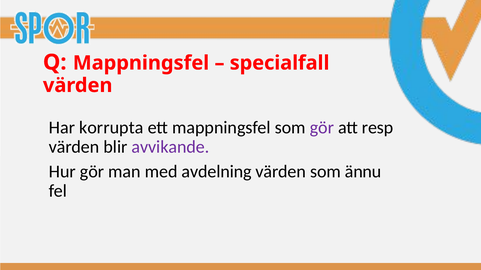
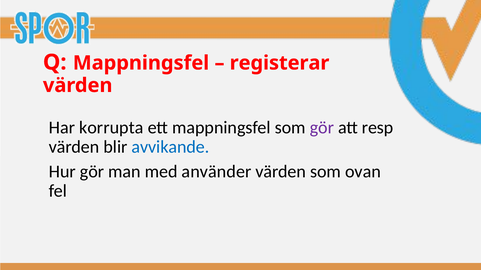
specialfall: specialfall -> registerar (279, 63)
avvikande colour: purple -> blue (170, 147)
avdelning: avdelning -> använder (216, 172)
ännu: ännu -> ovan (363, 172)
